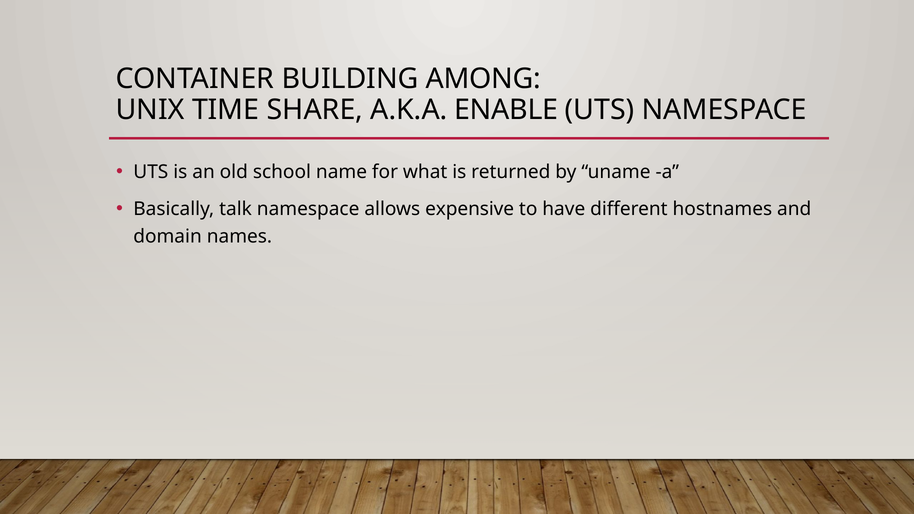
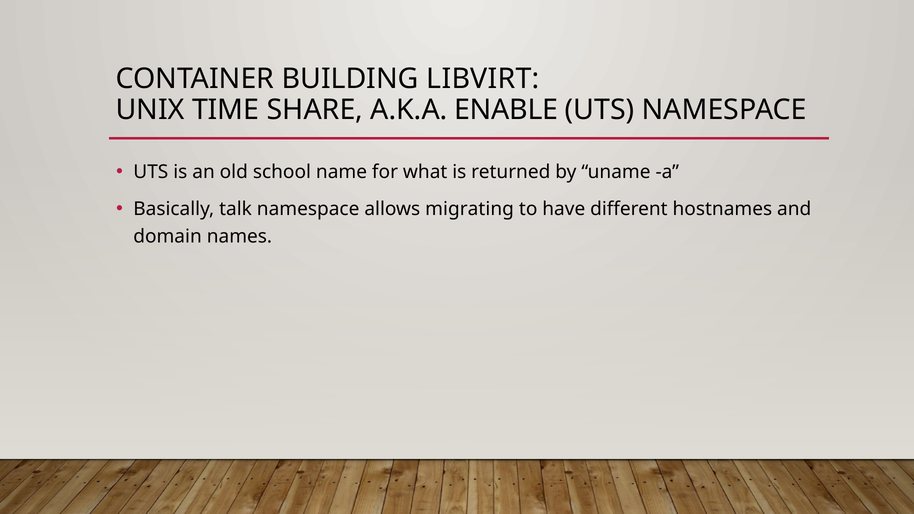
AMONG: AMONG -> LIBVIRT (483, 79)
expensive: expensive -> migrating (470, 209)
